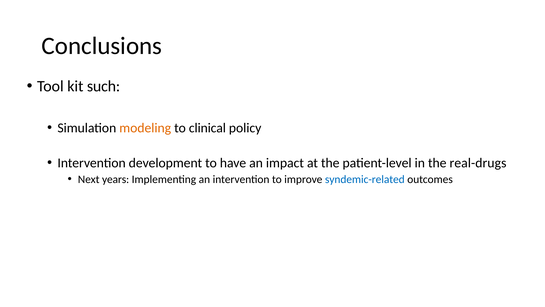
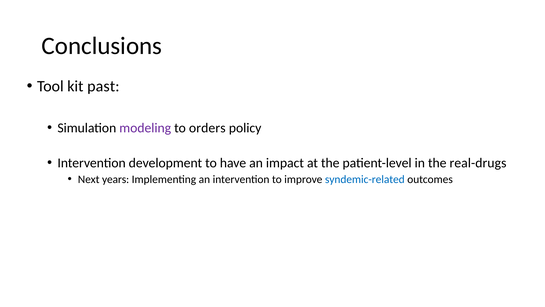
such: such -> past (103, 86)
modeling colour: orange -> purple (145, 128)
clinical: clinical -> orders (207, 128)
